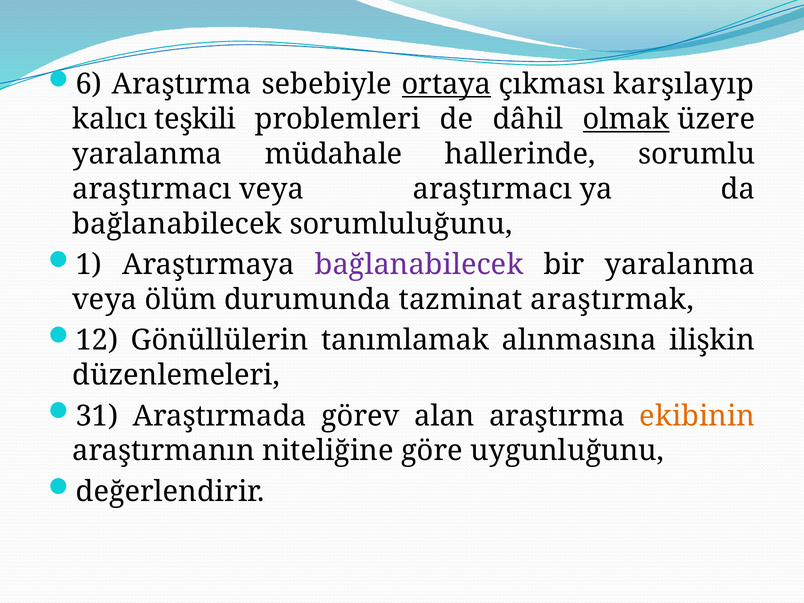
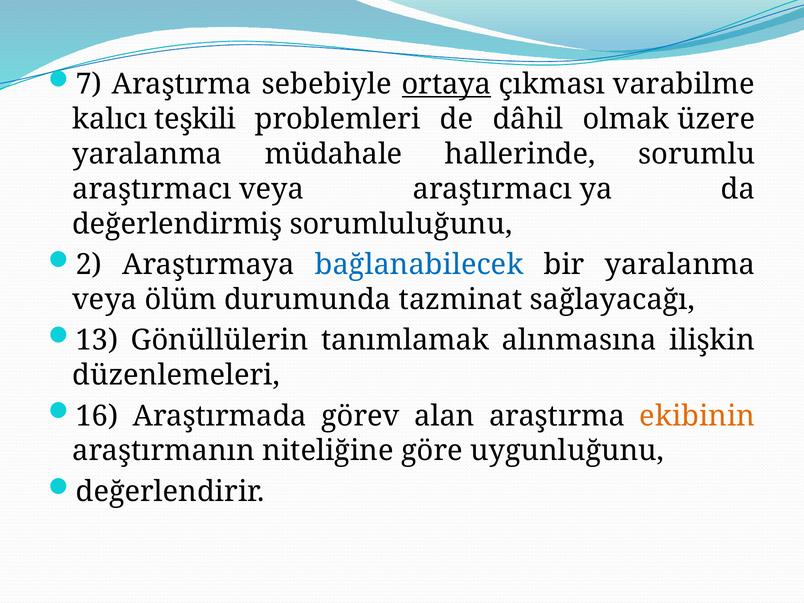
6: 6 -> 7 (89, 84)
karşılayıp: karşılayıp -> varabilme (684, 84)
olmak underline: present -> none (626, 119)
bağlanabilecek: bağlanabilecek -> değerlendirmiş (177, 224)
1: 1 -> 2 (89, 265)
bağlanabilecek colour: purple -> blue (419, 265)
araştırmak: araştırmak -> sağlayacağı (612, 300)
12: 12 -> 13 (97, 340)
31: 31 -> 16 (97, 416)
